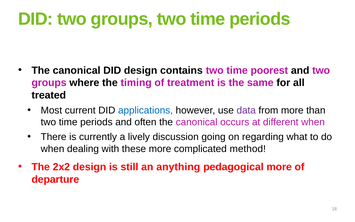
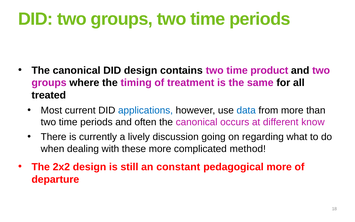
poorest: poorest -> product (269, 70)
data colour: purple -> blue (246, 110)
different when: when -> know (313, 122)
anything: anything -> constant (178, 167)
